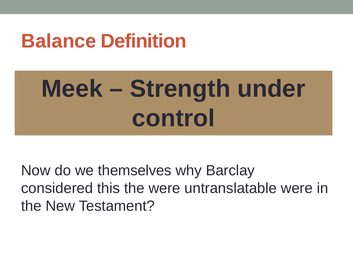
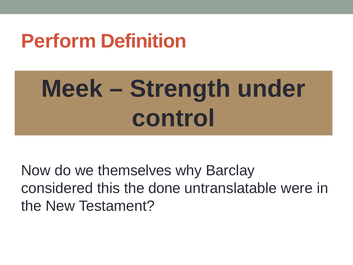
Balance: Balance -> Perform (59, 41)
the were: were -> done (165, 188)
